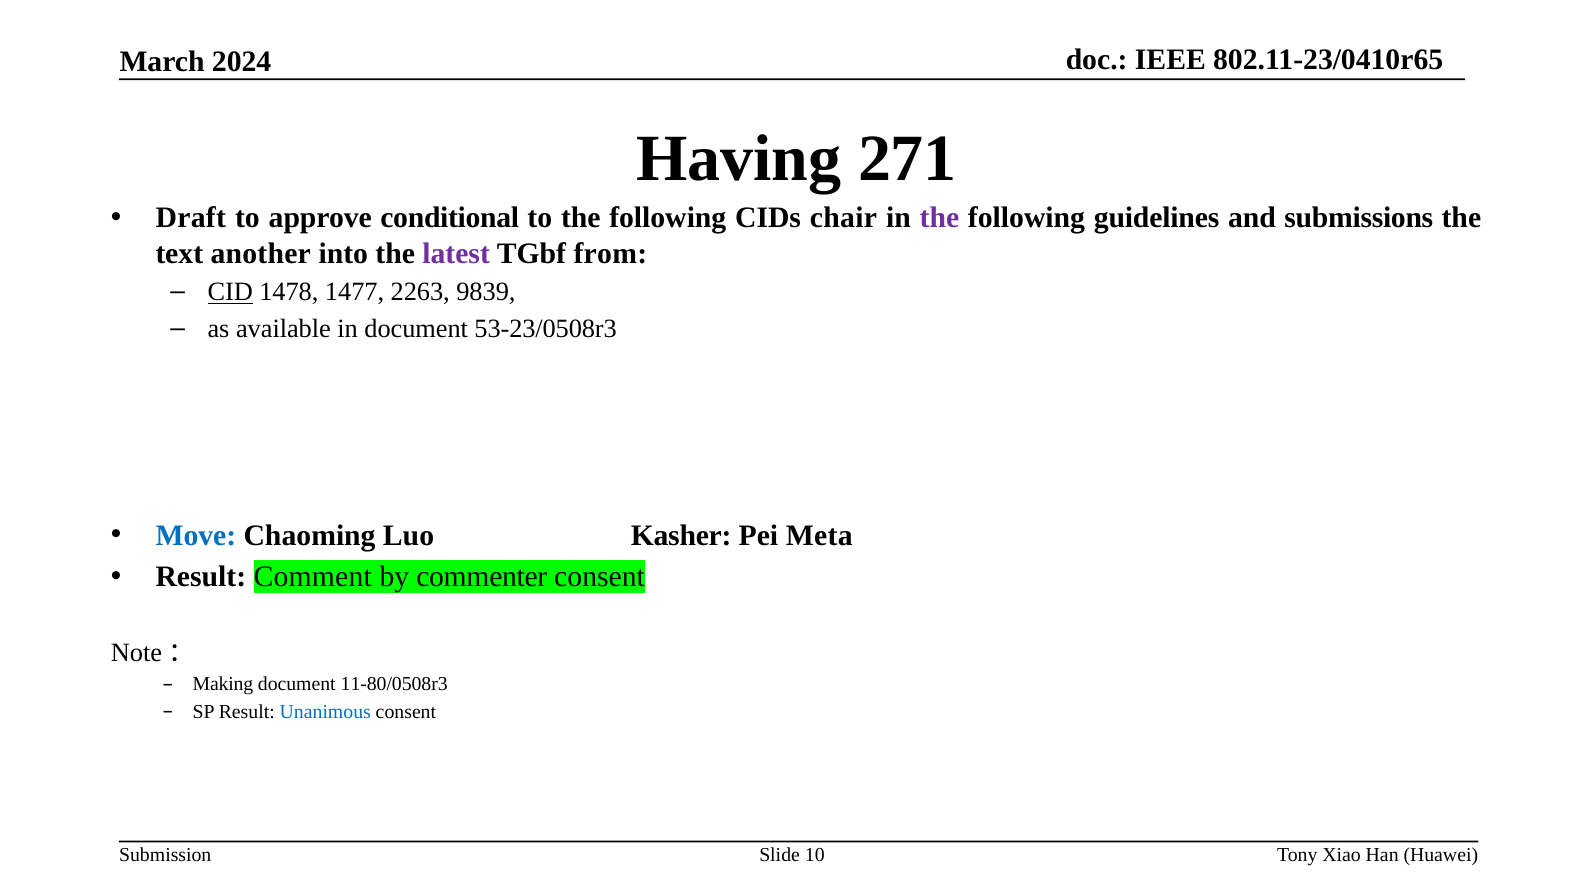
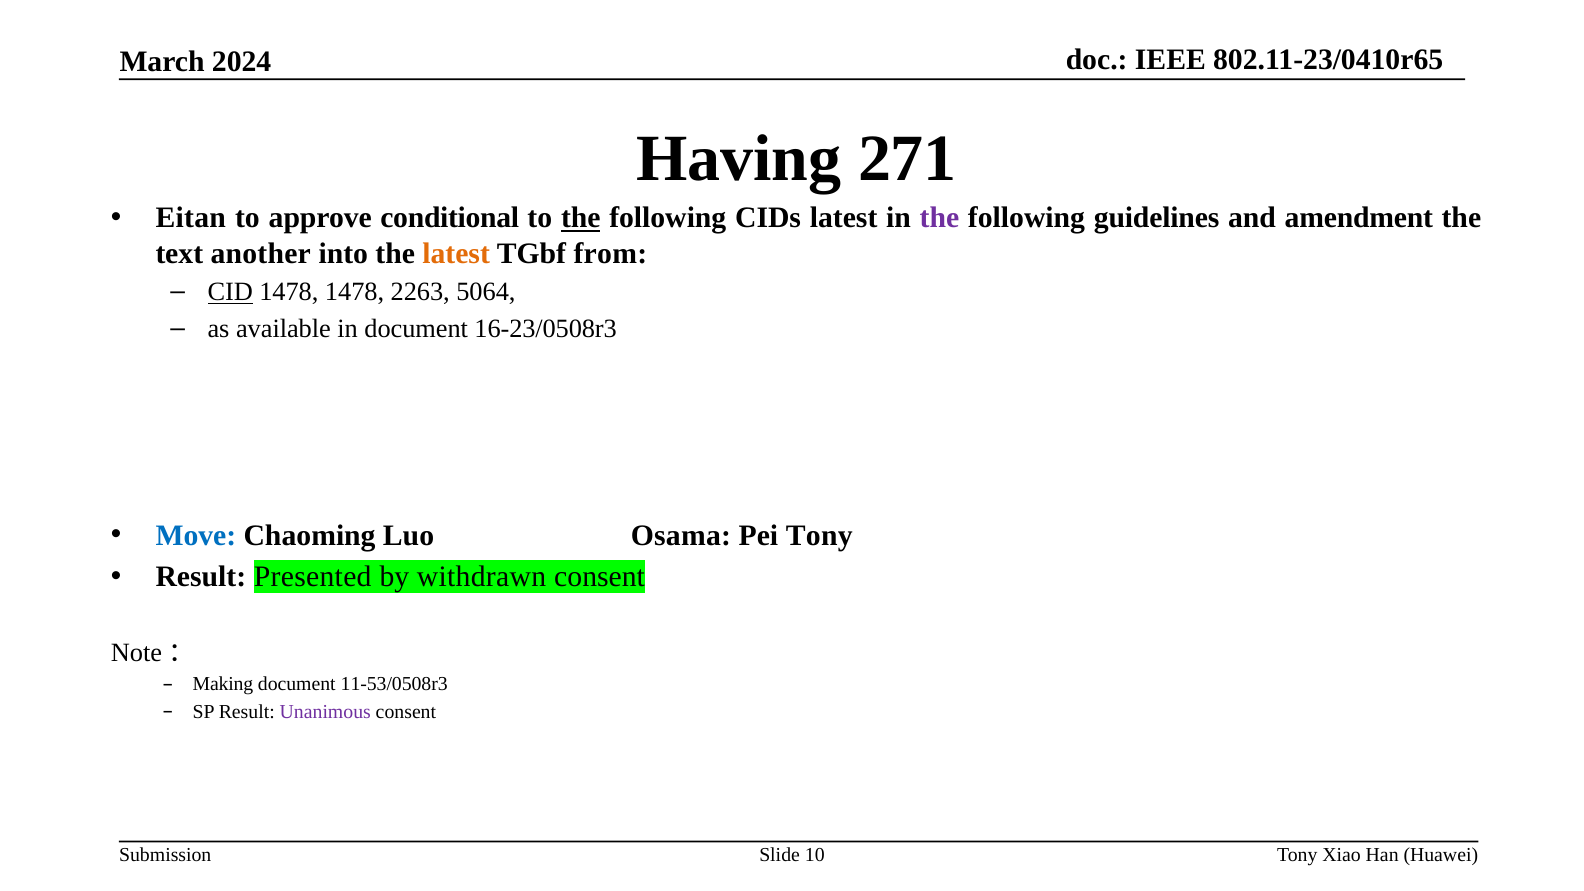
Draft: Draft -> Eitan (191, 218)
the underline: none -> present (581, 218)
CIDs chair: chair -> latest (844, 218)
submissions: submissions -> amendment (1359, 218)
latest colour: purple -> orange (456, 254)
1478 1477: 1477 -> 1478 (355, 292)
9839: 9839 -> 5064 (486, 292)
53-23/0508r3: 53-23/0508r3 -> 16-23/0508r3 (546, 329)
Kasher: Kasher -> Osama (681, 535)
Pei Meta: Meta -> Tony (819, 535)
Comment: Comment -> Presented (313, 577)
commenter: commenter -> withdrawn (482, 577)
11-80/0508r3: 11-80/0508r3 -> 11-53/0508r3 (394, 684)
Unanimous colour: blue -> purple (325, 712)
